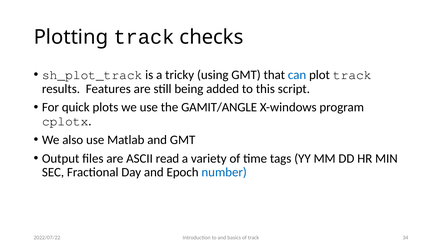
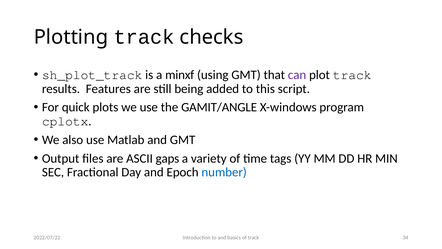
tricky: tricky -> minxf (180, 75)
can colour: blue -> purple (297, 75)
read: read -> gaps (167, 158)
